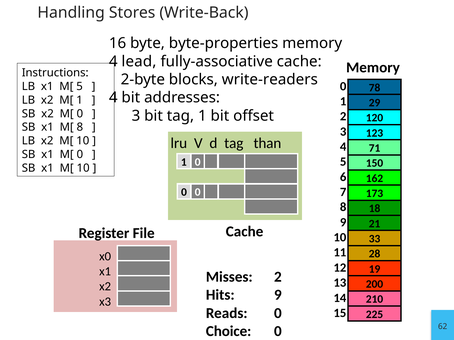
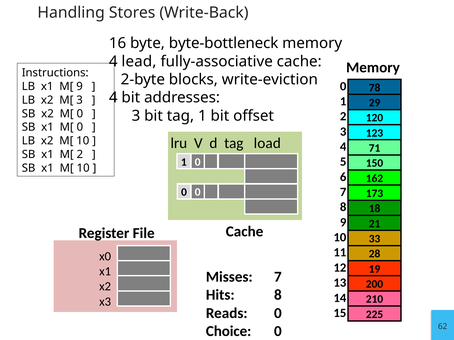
byte-properties: byte-properties -> byte-bottleneck (224, 43)
write-readers: write-readers -> write-eviction (270, 80)
M[ 5: 5 -> 9 (80, 87)
M[ 1: 1 -> 3 (80, 100)
8: 8 -> 0 (80, 127)
than: than -> load (267, 144)
0: 0 -> 2 (80, 155)
Misses 2: 2 -> 7 (278, 277)
Hits 9: 9 -> 8 (278, 295)
